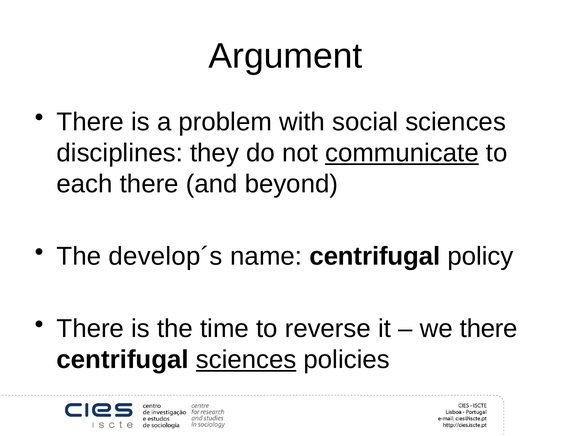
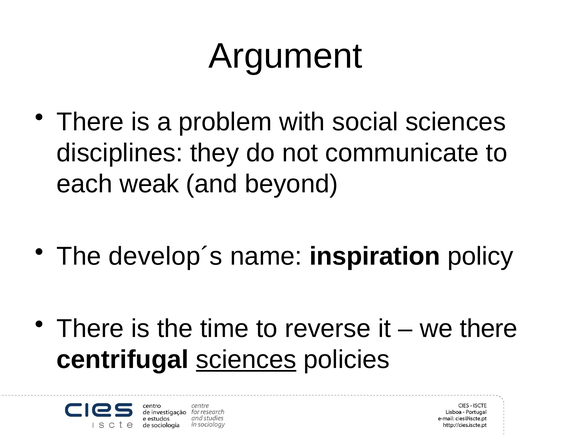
communicate underline: present -> none (402, 153)
each there: there -> weak (149, 184)
name centrifugal: centrifugal -> inspiration (375, 256)
